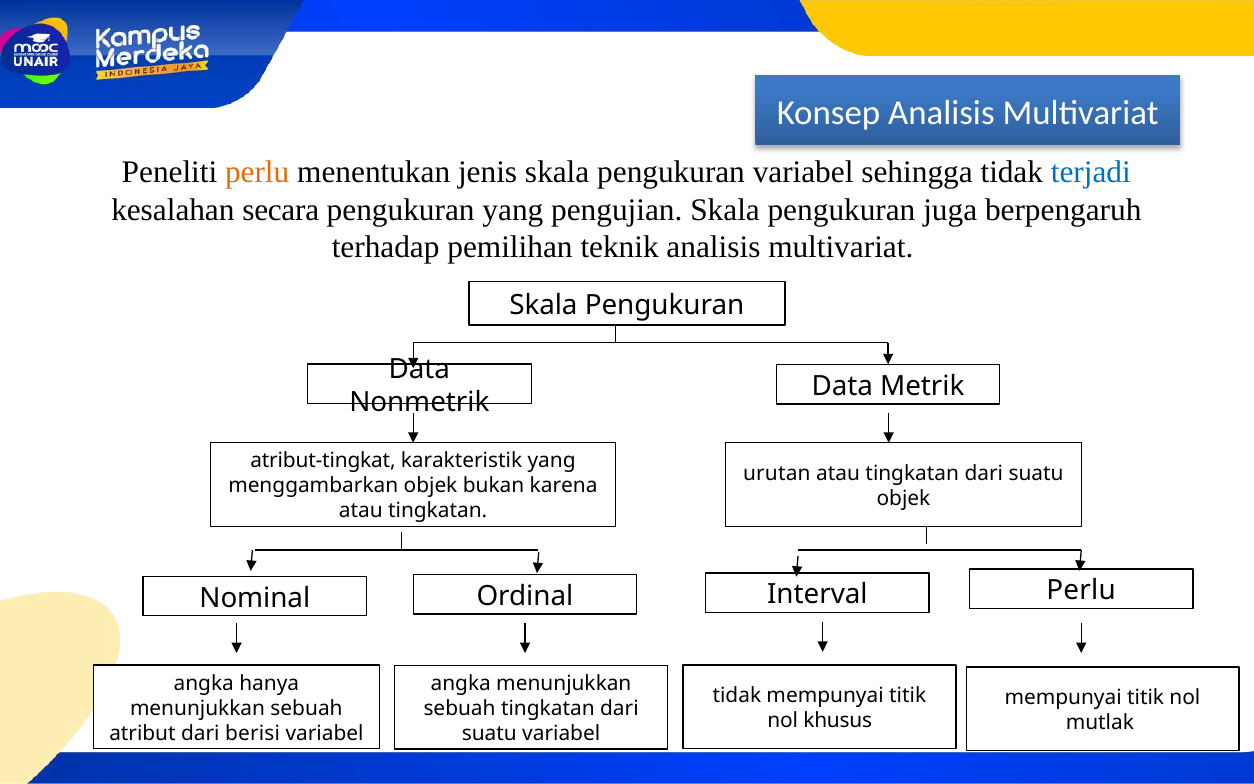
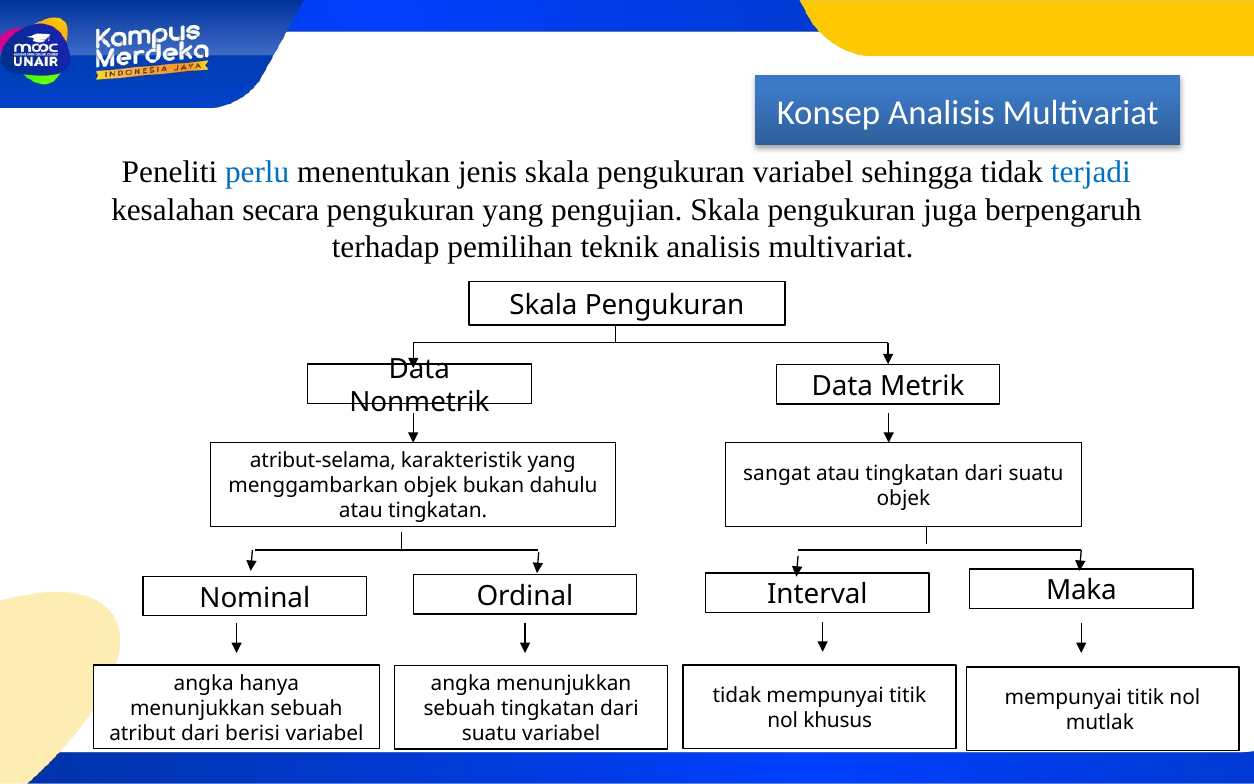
perlu colour: orange -> blue (257, 172)
atribut-tingkat: atribut-tingkat -> atribut-selama (323, 461)
urutan: urutan -> sangat (777, 473)
karena: karena -> dahulu (564, 486)
Interval Perlu: Perlu -> Maka (1081, 591)
